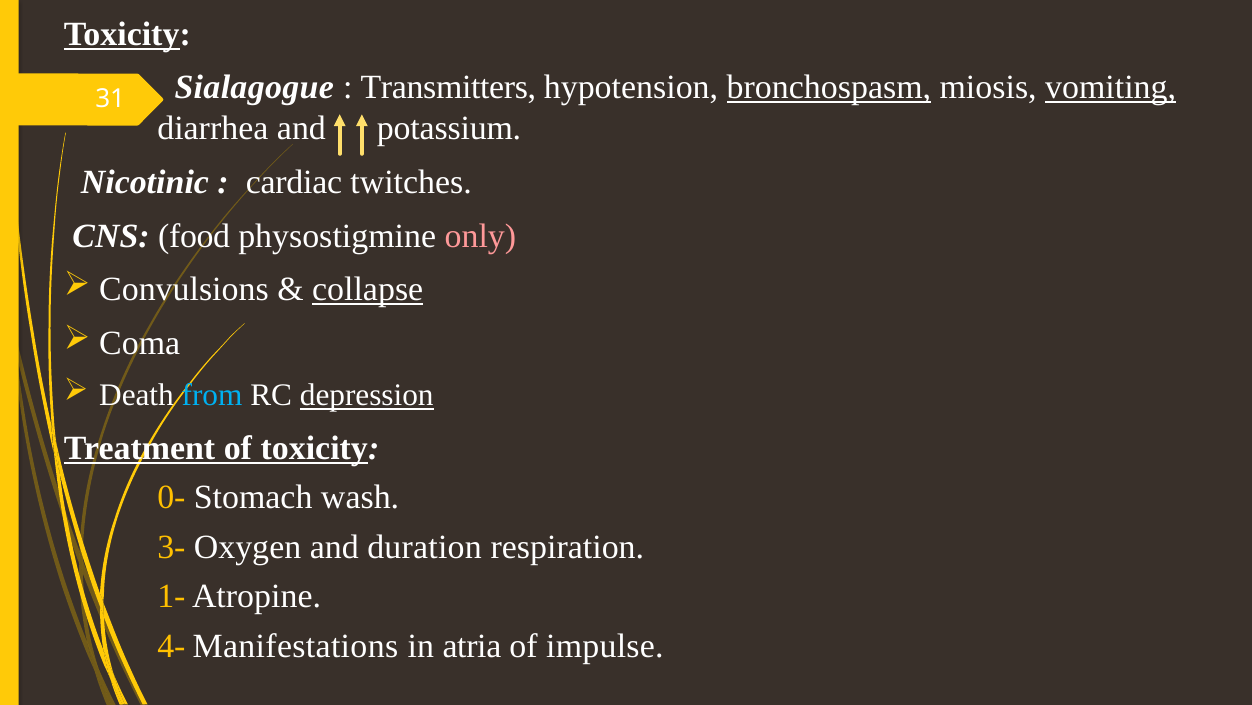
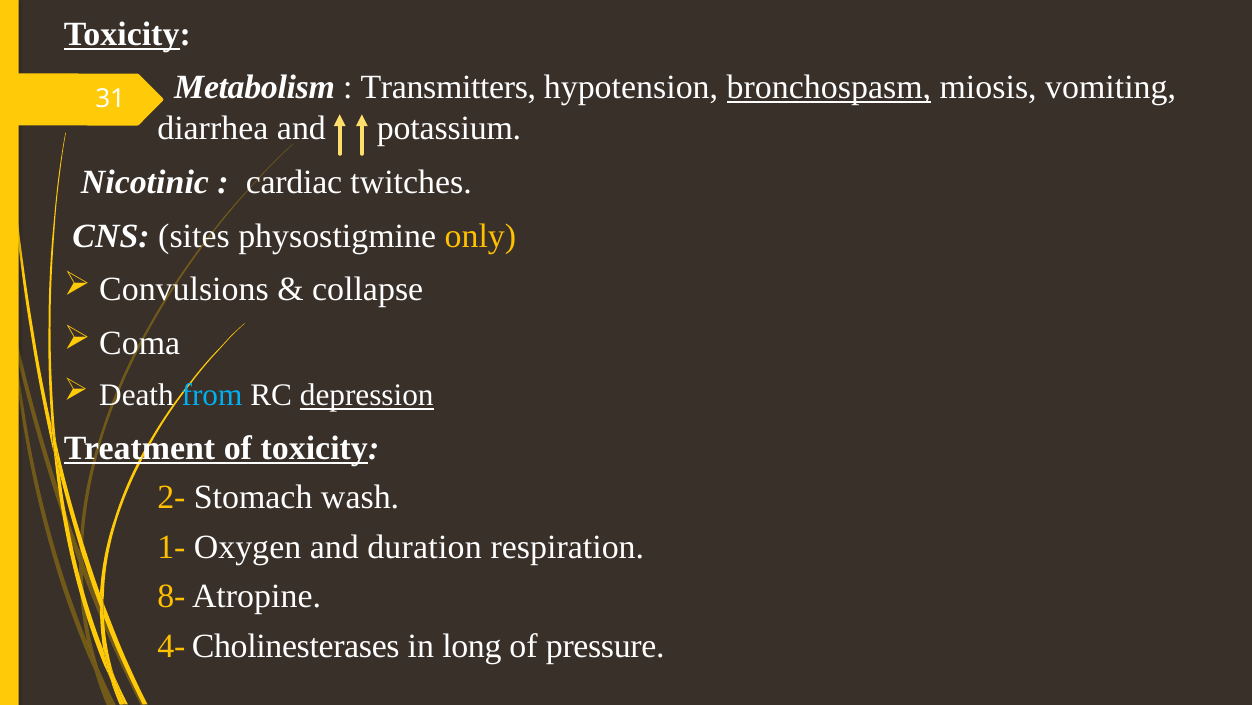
Sialagogue: Sialagogue -> Metabolism (255, 88)
vomiting underline: present -> none (1111, 88)
food: food -> sites (194, 236)
only colour: pink -> yellow (480, 236)
collapse underline: present -> none (368, 289)
0-: 0- -> 2- (171, 497)
3-: 3- -> 1- (171, 546)
1-: 1- -> 8- (171, 596)
Manifestations: Manifestations -> Cholinesterases (296, 646)
atria: atria -> long (472, 646)
impulse: impulse -> pressure (605, 646)
